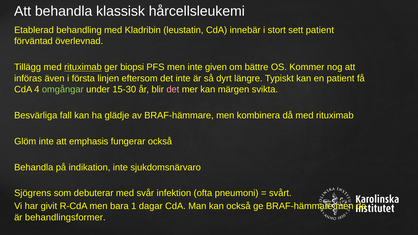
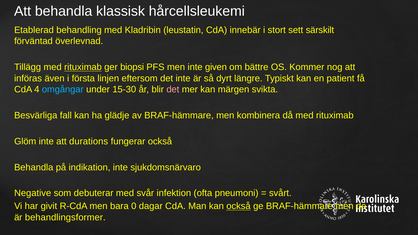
sett patient: patient -> särskilt (320, 30)
omgångar colour: light green -> light blue (63, 89)
emphasis: emphasis -> durations (89, 141)
Sjögrens: Sjögrens -> Negative (33, 193)
1: 1 -> 0 (134, 206)
också underline: none -> present (239, 206)
